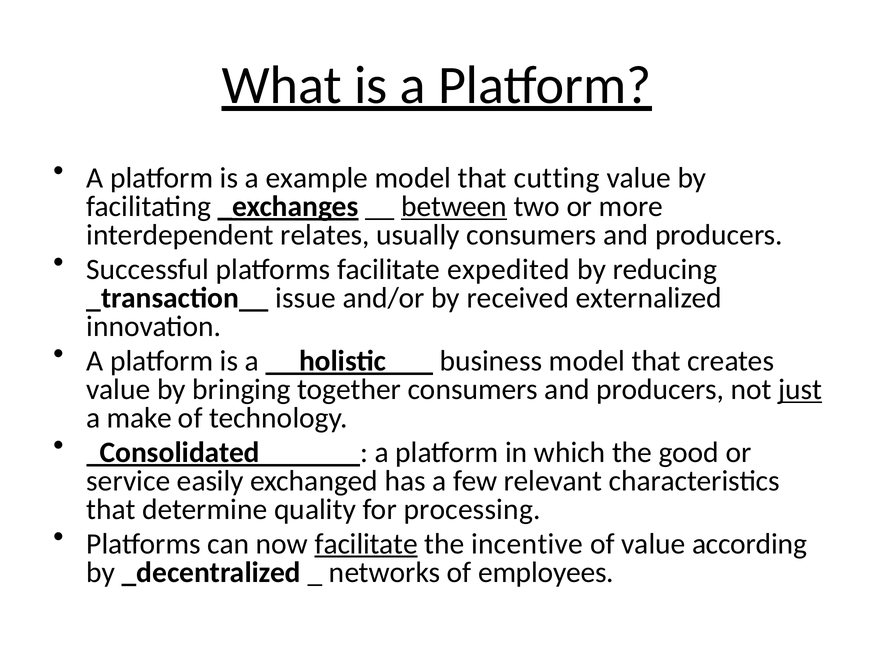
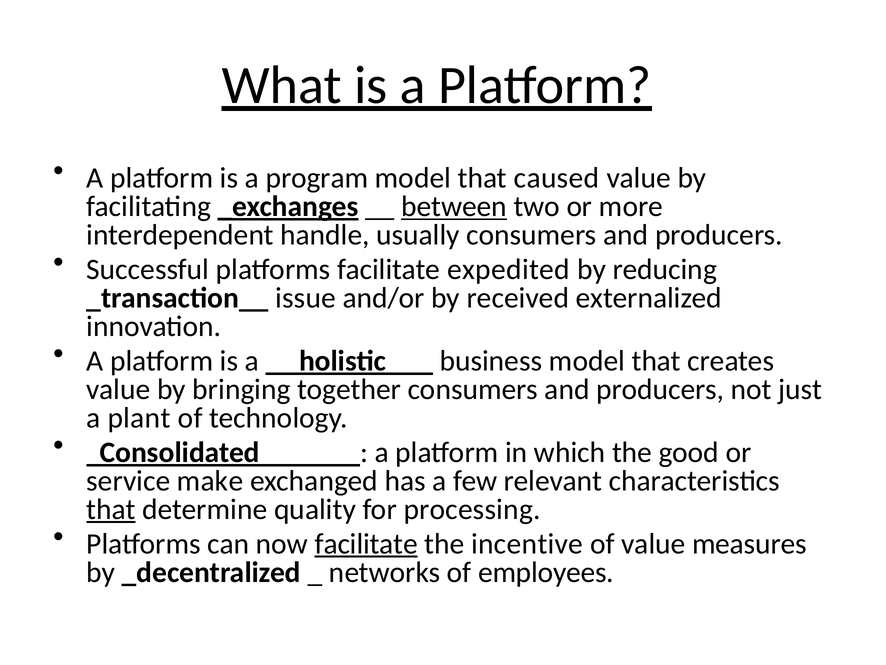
example: example -> program (317, 178)
cutting: cutting -> caused (557, 178)
relates: relates -> handle (325, 235)
just underline: present -> none (800, 389)
make: make -> plant (139, 418)
easily: easily -> make (210, 481)
that underline: none -> present (111, 509)
according: according -> measures (749, 544)
